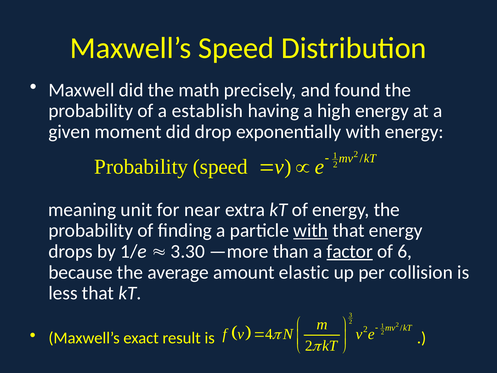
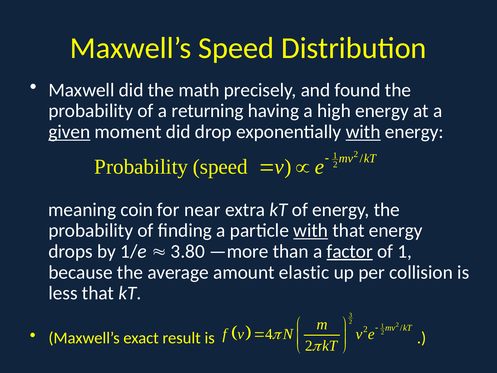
establish: establish -> returning (208, 111)
given underline: none -> present (69, 132)
with underline: none -> present (363, 132)
unit: unit -> coin (137, 209)
3.30: 3.30 -> 3.80 (188, 251)
of 6: 6 -> 1 (405, 251)
